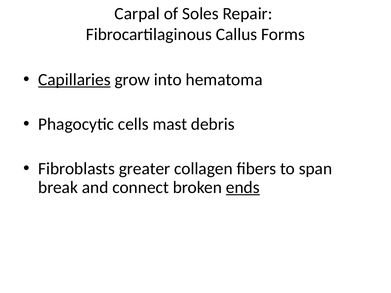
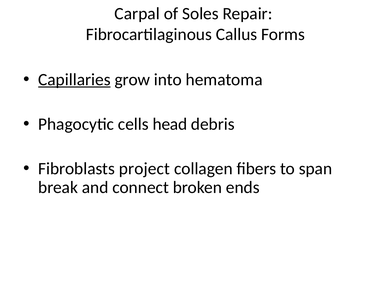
mast: mast -> head (170, 124)
greater: greater -> project (144, 169)
ends underline: present -> none (243, 187)
